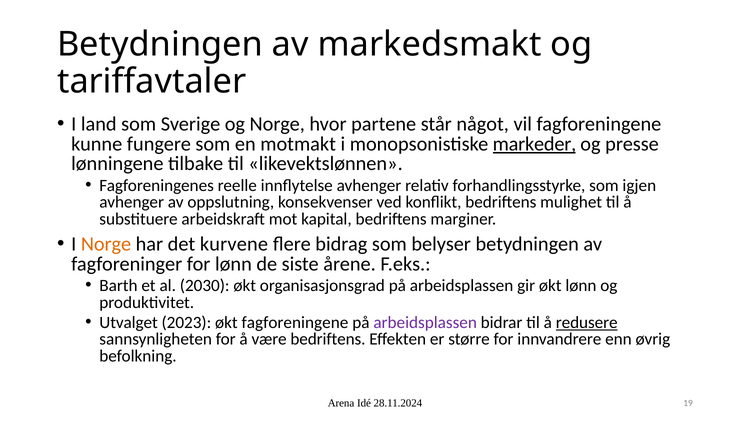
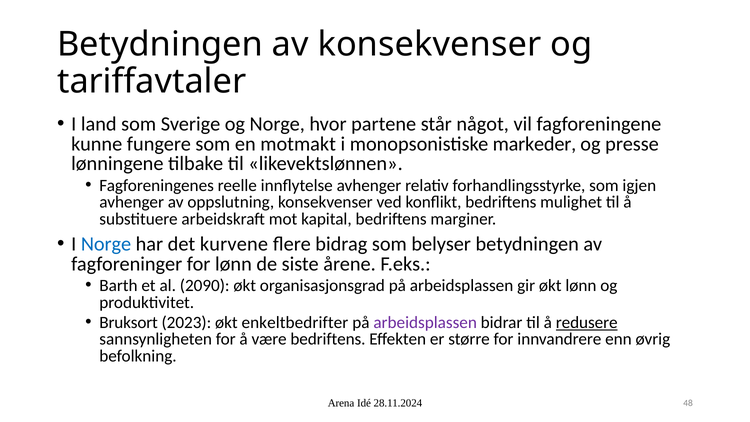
av markedsmakt: markedsmakt -> konsekvenser (430, 44)
markeder underline: present -> none (534, 144)
Norge colour: orange -> blue (106, 244)
2030: 2030 -> 2090 (205, 286)
Utvalget: Utvalget -> Bruksort (129, 322)
økt fagforeningene: fagforeningene -> enkeltbedrifter (295, 322)
19: 19 -> 48 (688, 403)
